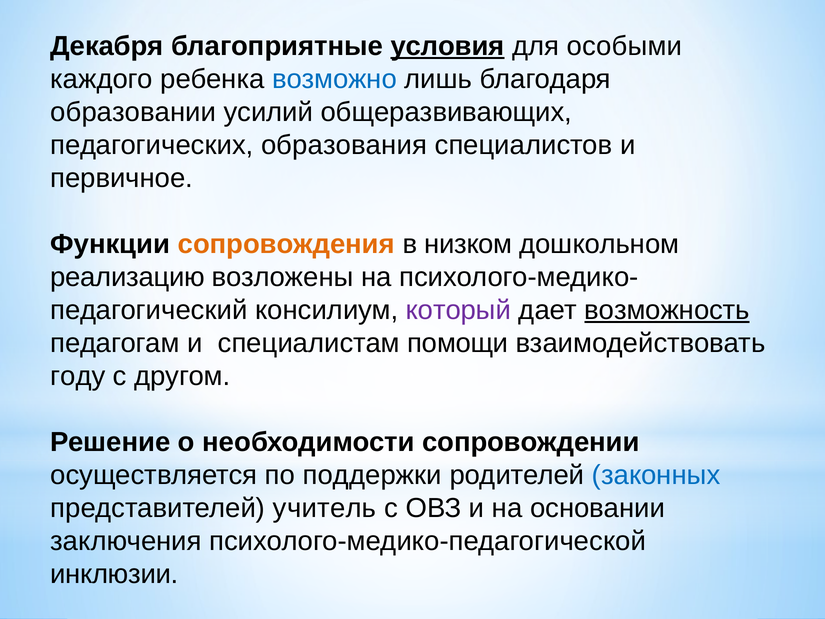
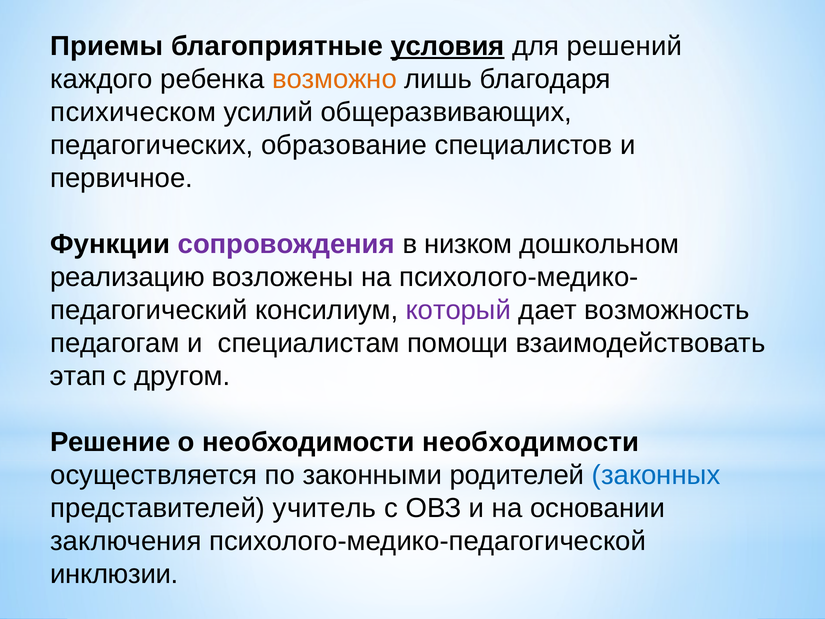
Декабря: Декабря -> Приемы (107, 46)
особыми: особыми -> решений (624, 46)
возможно colour: blue -> orange (334, 79)
образовании: образовании -> психическом (133, 112)
образования: образования -> образование (344, 145)
сопровождения colour: orange -> purple (286, 244)
возможность underline: present -> none (667, 310)
году: году -> этап (78, 376)
необходимости сопровождении: сопровождении -> необходимости (531, 442)
поддержки: поддержки -> законными (372, 475)
